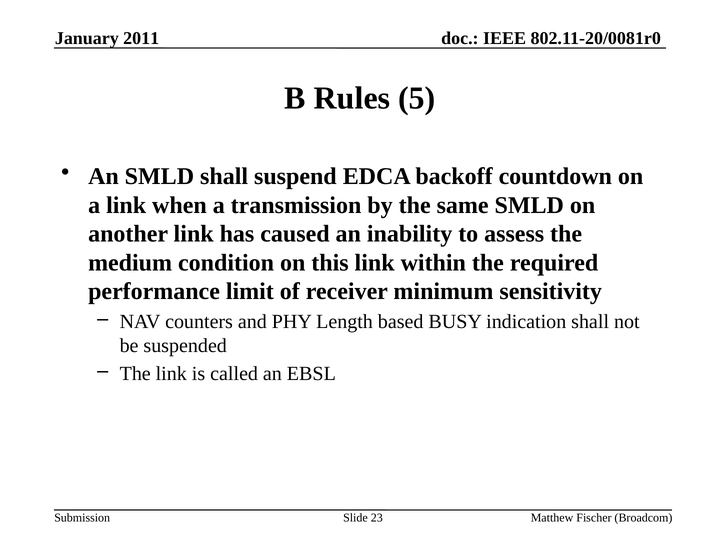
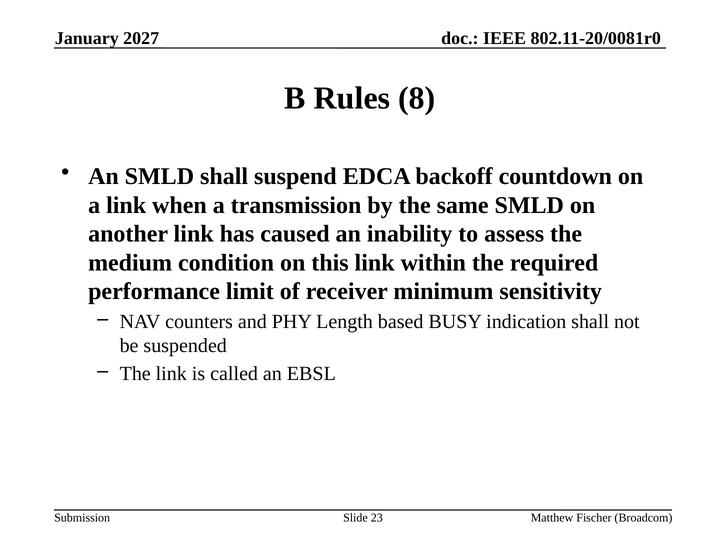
2011: 2011 -> 2027 (141, 38)
5: 5 -> 8 (417, 98)
